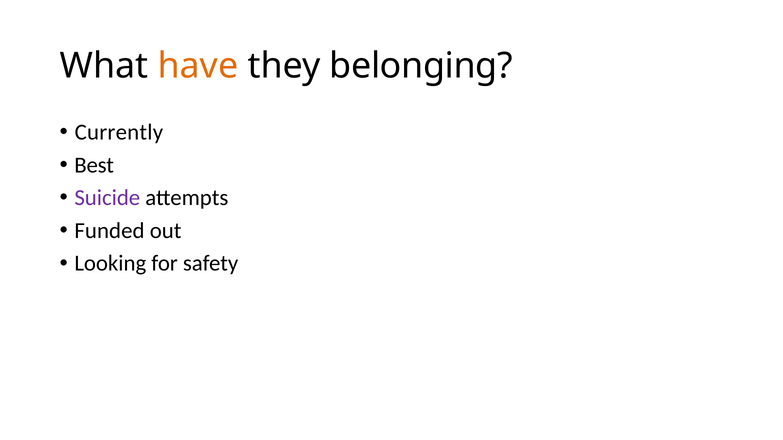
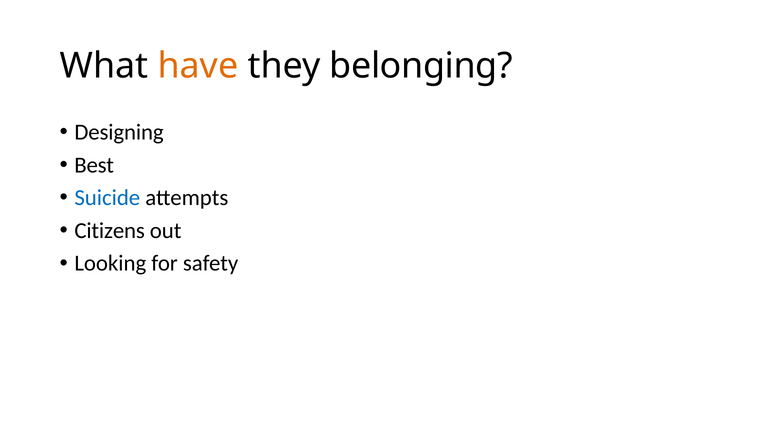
Currently: Currently -> Designing (119, 132)
Suicide colour: purple -> blue (107, 198)
Funded: Funded -> Citizens (110, 231)
